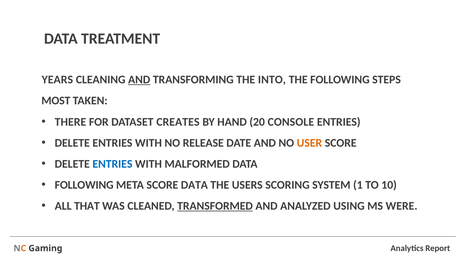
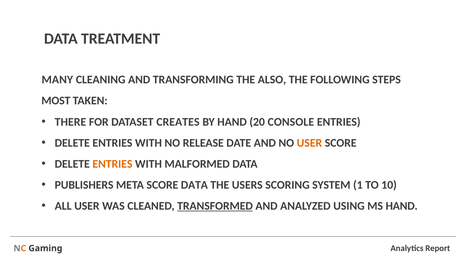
YEARS: YEARS -> MANY (57, 80)
AND underline: present -> none (139, 80)
INTO: INTO -> ALSO (272, 80)
ENTRIES colour: blue -> orange (112, 164)
FOLLOWING: FOLLOWING -> PUBLISHERS (84, 185)
ALL THAT: THAT -> USER (87, 206)
MS WERE: WERE -> HAND (402, 206)
